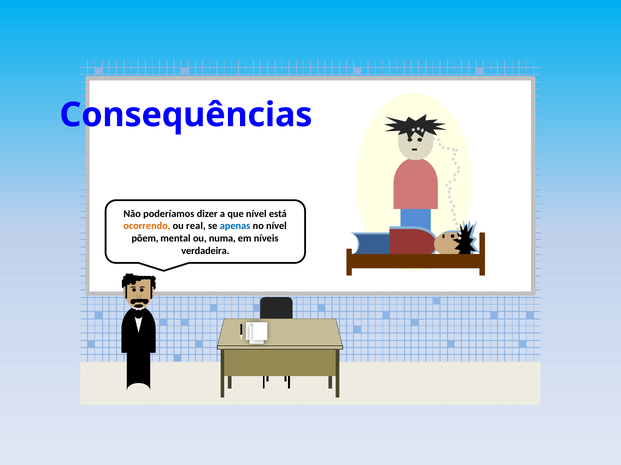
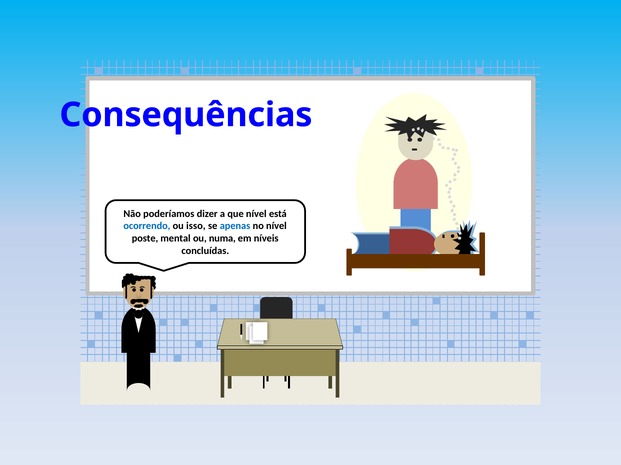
ocorrendo colour: orange -> blue (147, 226)
real: real -> isso (196, 226)
põem: põem -> poste (145, 239)
verdadeira: verdadeira -> concluídas (205, 251)
